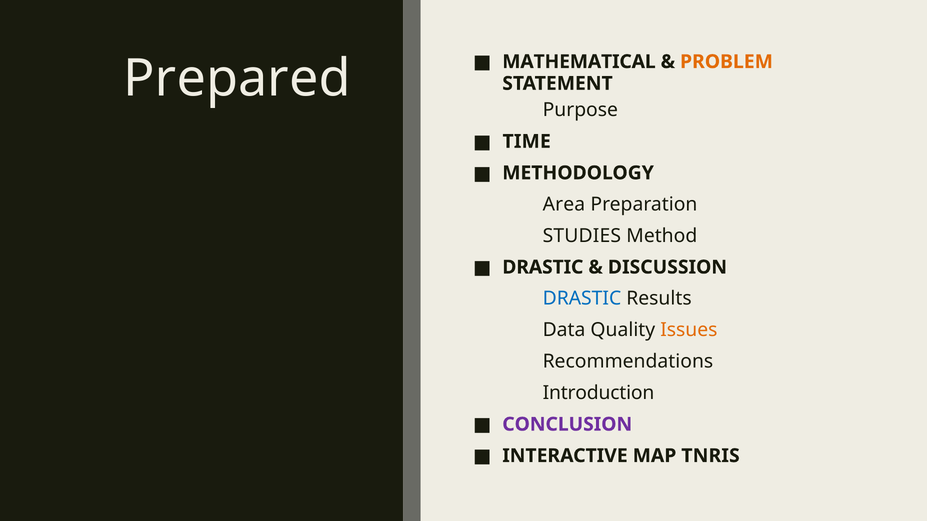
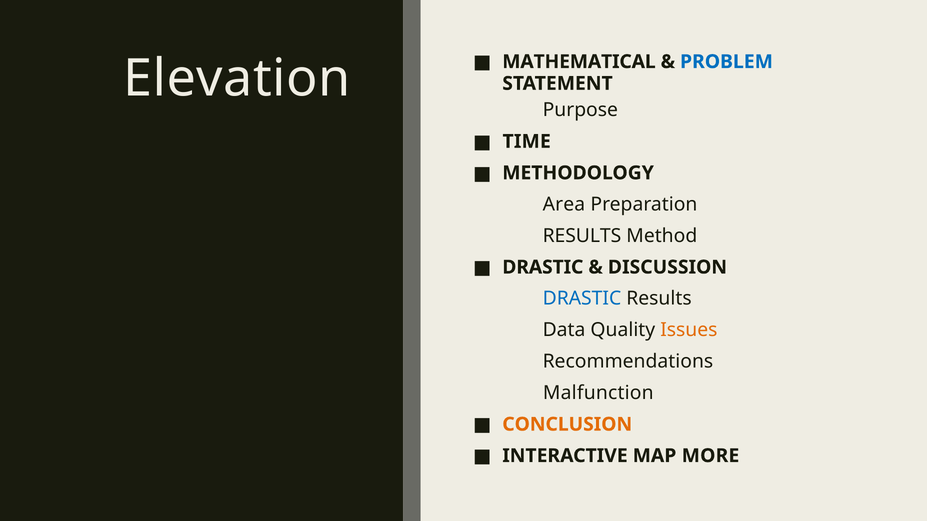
PROBLEM colour: orange -> blue (726, 62)
Prepared: Prepared -> Elevation (237, 79)
STUDIES: STUDIES -> RESULTS (582, 236)
Introduction: Introduction -> Malfunction (598, 393)
CONCLUSION colour: purple -> orange (567, 425)
TNRIS: TNRIS -> MORE (711, 456)
